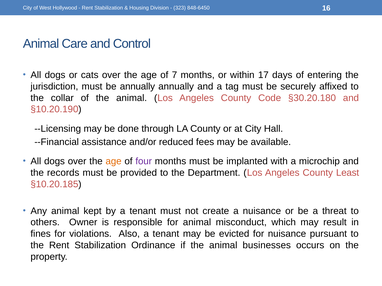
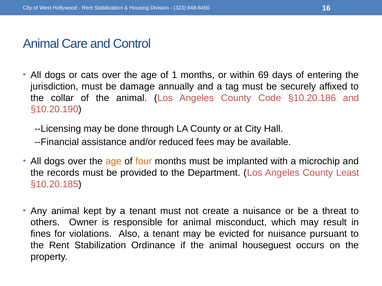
7: 7 -> 1 (174, 75)
17: 17 -> 69 (263, 75)
be annually: annually -> damage (137, 87)
§30.20.180: §30.20.180 -> §10.20.186 (312, 98)
four colour: purple -> orange (144, 162)
businesses: businesses -> houseguest (267, 246)
